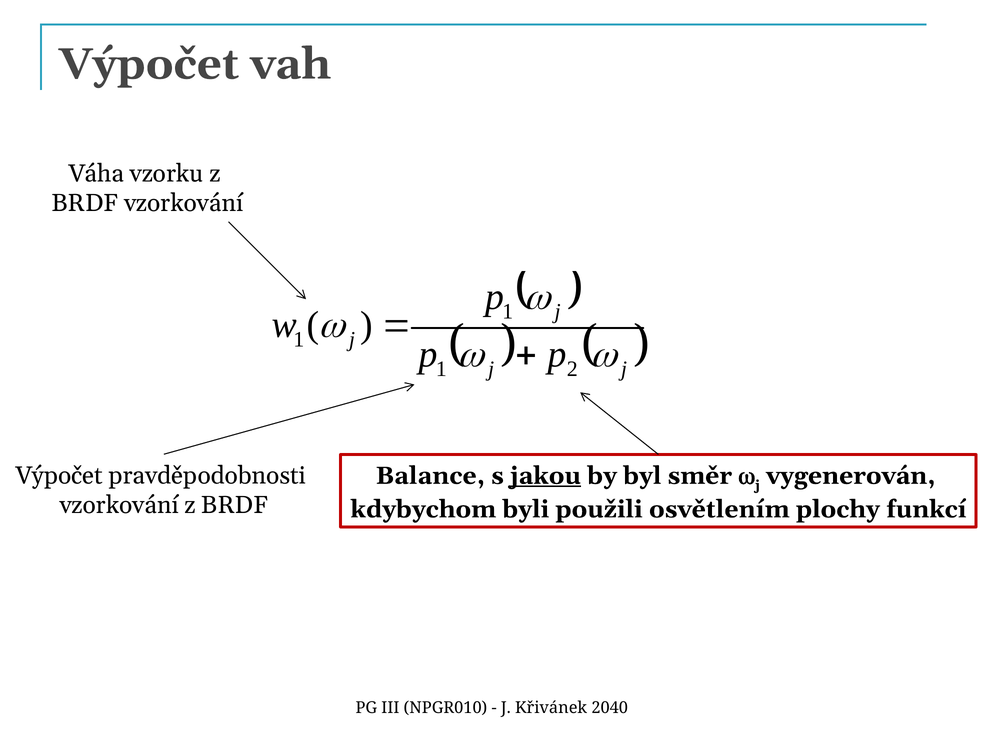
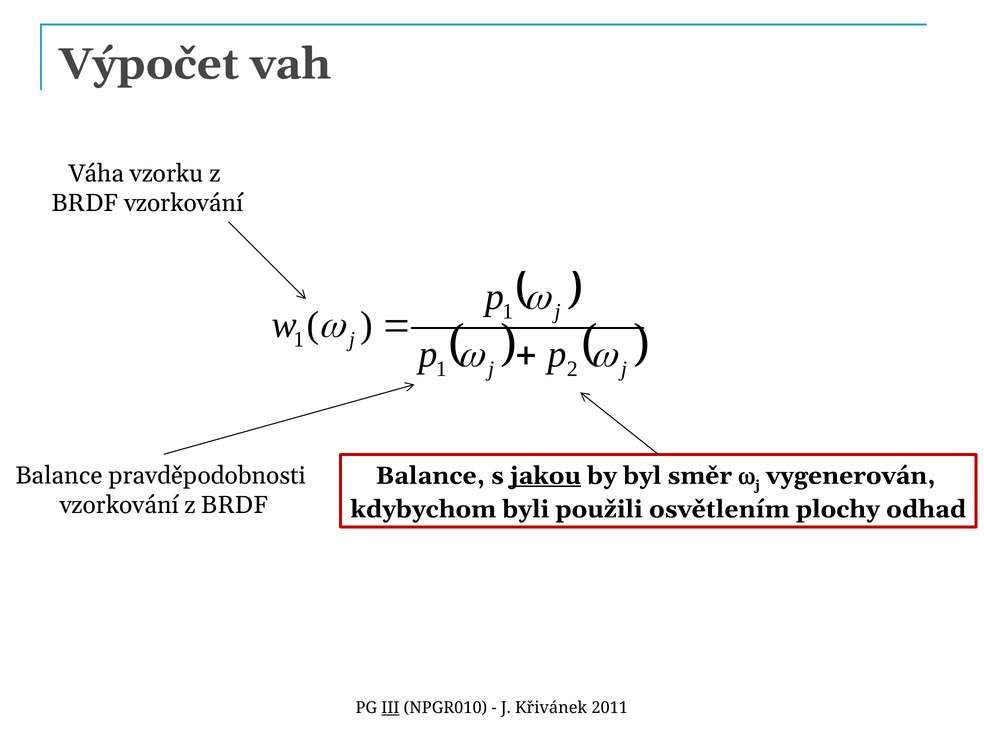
Výpočet: Výpočet -> Balance (59, 476)
funkcí: funkcí -> odhad (926, 509)
III underline: none -> present (390, 708)
2040: 2040 -> 2011 (610, 708)
